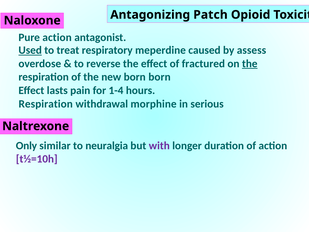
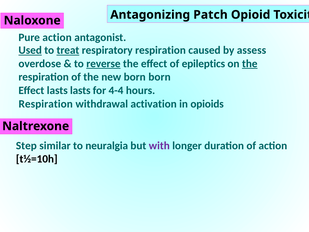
treat underline: none -> present (68, 50)
respiratory meperdine: meperdine -> respiration (160, 50)
reverse underline: none -> present (103, 64)
fractured: fractured -> epileptics (203, 64)
lasts pain: pain -> lasts (80, 90)
1-4: 1-4 -> 4-4 (116, 90)
morphine: morphine -> activation (154, 104)
serious: serious -> opioids (207, 104)
Only: Only -> Step (26, 145)
t½=10h colour: purple -> black (37, 159)
